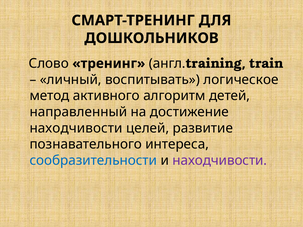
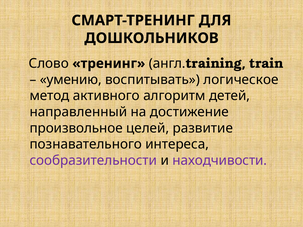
личный: личный -> умению (71, 80)
находчивости: находчивости -> произвольное (76, 128)
сообразительности colour: blue -> purple (93, 161)
